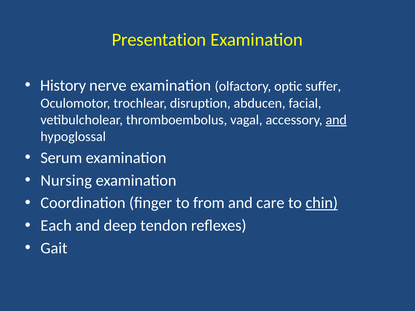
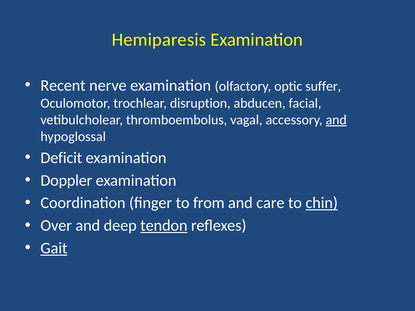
Presentation: Presentation -> Hemiparesis (159, 40)
History: History -> Recent (63, 86)
Serum: Serum -> Deficit (61, 158)
Nursing: Nursing -> Doppler (66, 181)
Each: Each -> Over (56, 226)
tendon underline: none -> present (164, 226)
Gait underline: none -> present (54, 248)
